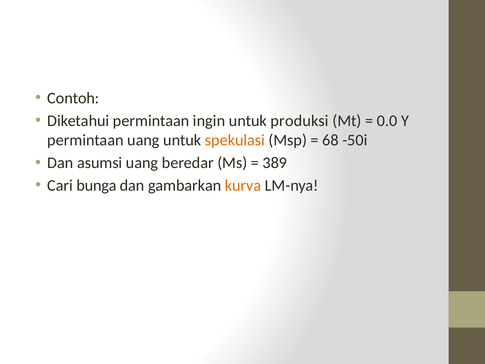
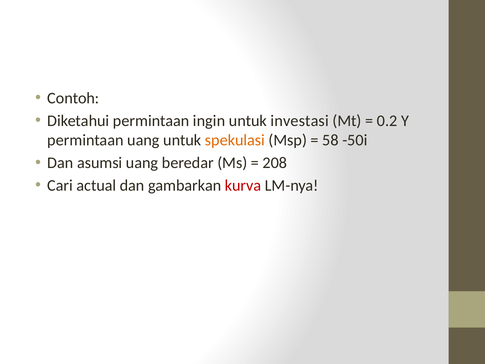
produksi: produksi -> investasi (300, 121)
0.0: 0.0 -> 0.2 (387, 121)
68: 68 -> 58 (330, 140)
389: 389 -> 208 (275, 163)
bunga: bunga -> actual (96, 185)
kurva colour: orange -> red (243, 185)
